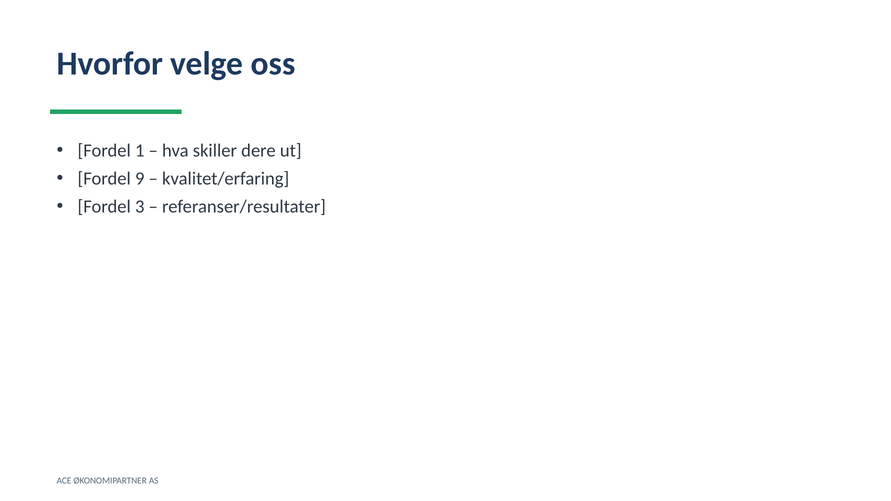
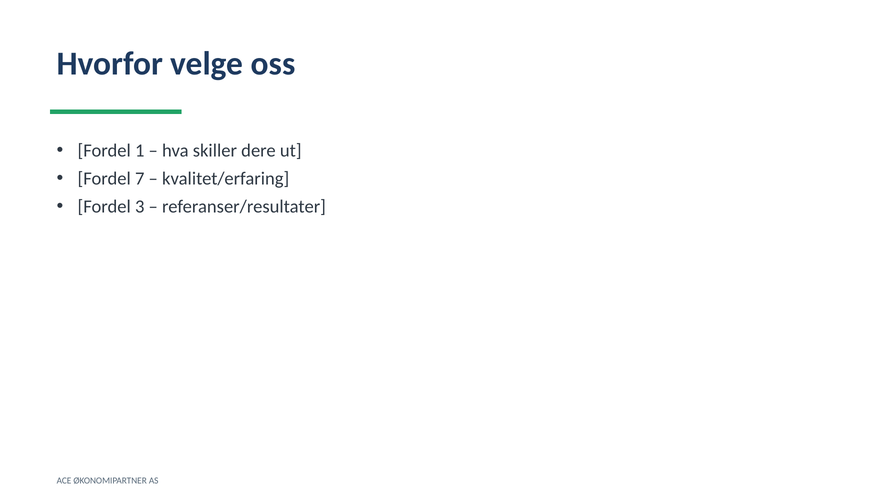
9: 9 -> 7 (140, 179)
